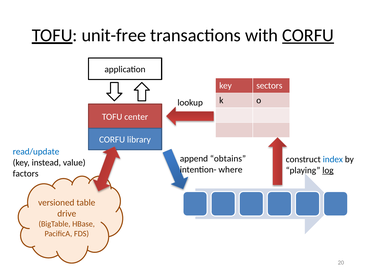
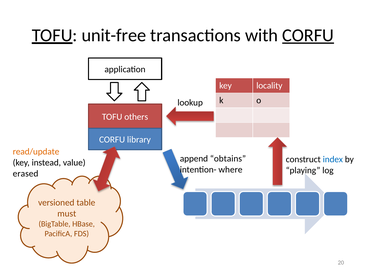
sectors: sectors -> locality (269, 85)
center: center -> others (136, 117)
read/update colour: blue -> orange (36, 151)
log underline: present -> none (328, 170)
factors: factors -> erased (26, 173)
drive: drive -> must (67, 213)
